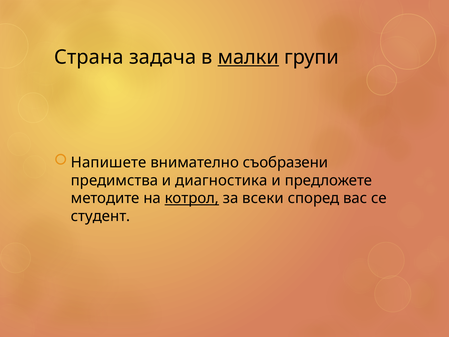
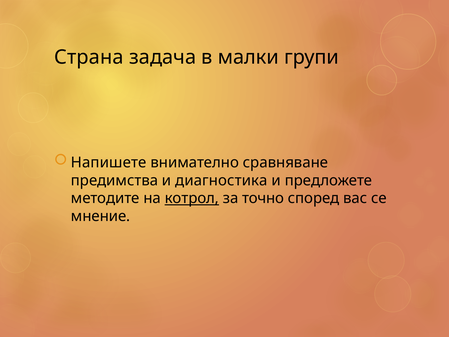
малки underline: present -> none (248, 57)
съобразени: съобразени -> сравняване (286, 162)
всеки: всеки -> точно (263, 198)
студент: студент -> мнение (101, 216)
